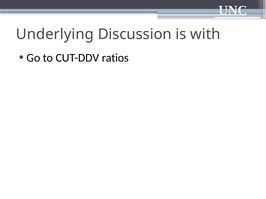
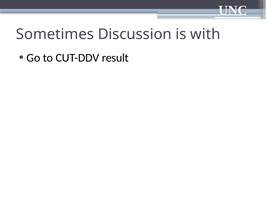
Underlying: Underlying -> Sometimes (55, 34)
ratios: ratios -> result (115, 58)
